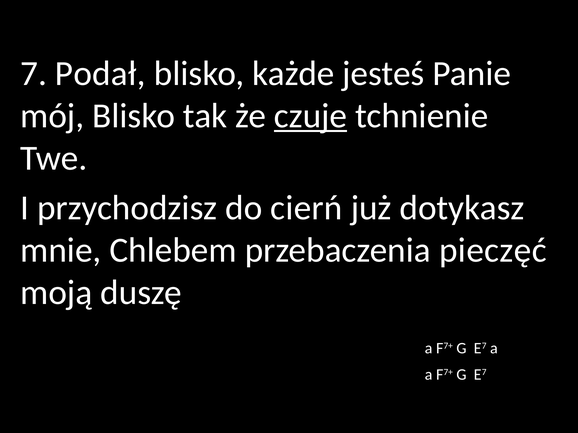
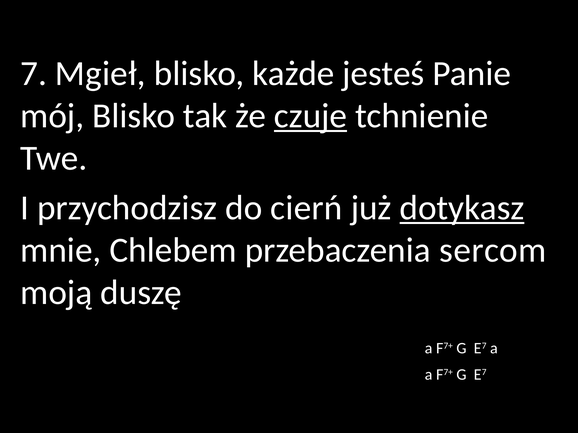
Podał: Podał -> Mgieł (100, 74)
dotykasz underline: none -> present (462, 208)
pieczęć: pieczęć -> sercom (493, 250)
